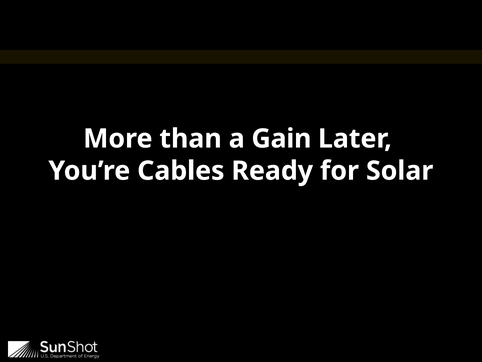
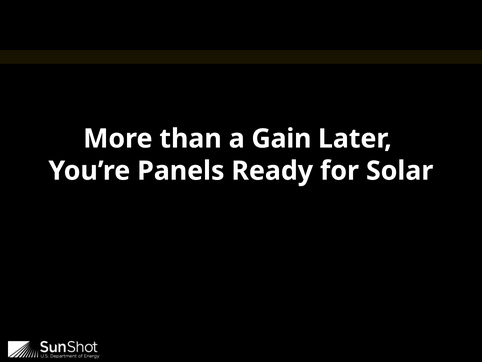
Cables: Cables -> Panels (181, 171)
